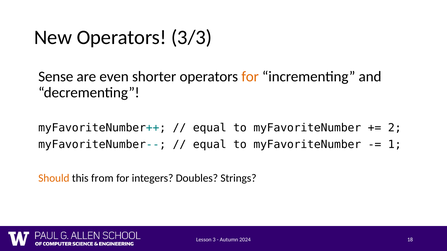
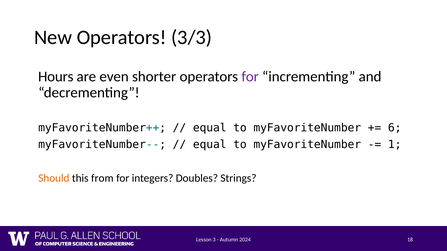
Sense: Sense -> Hours (56, 77)
for colour: orange -> purple (250, 77)
2: 2 -> 6 (395, 128)
